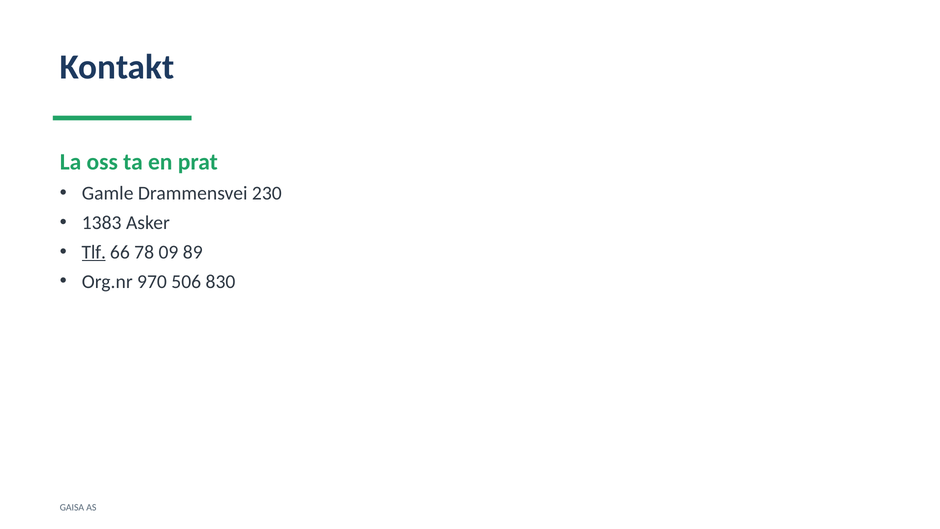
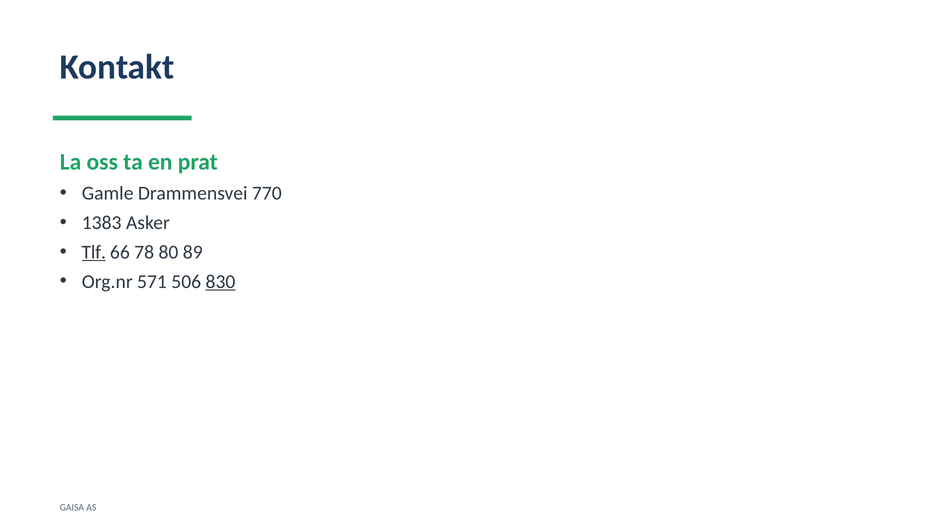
230: 230 -> 770 (267, 193)
09: 09 -> 80 (168, 252)
970: 970 -> 571 (152, 281)
830 underline: none -> present (220, 281)
